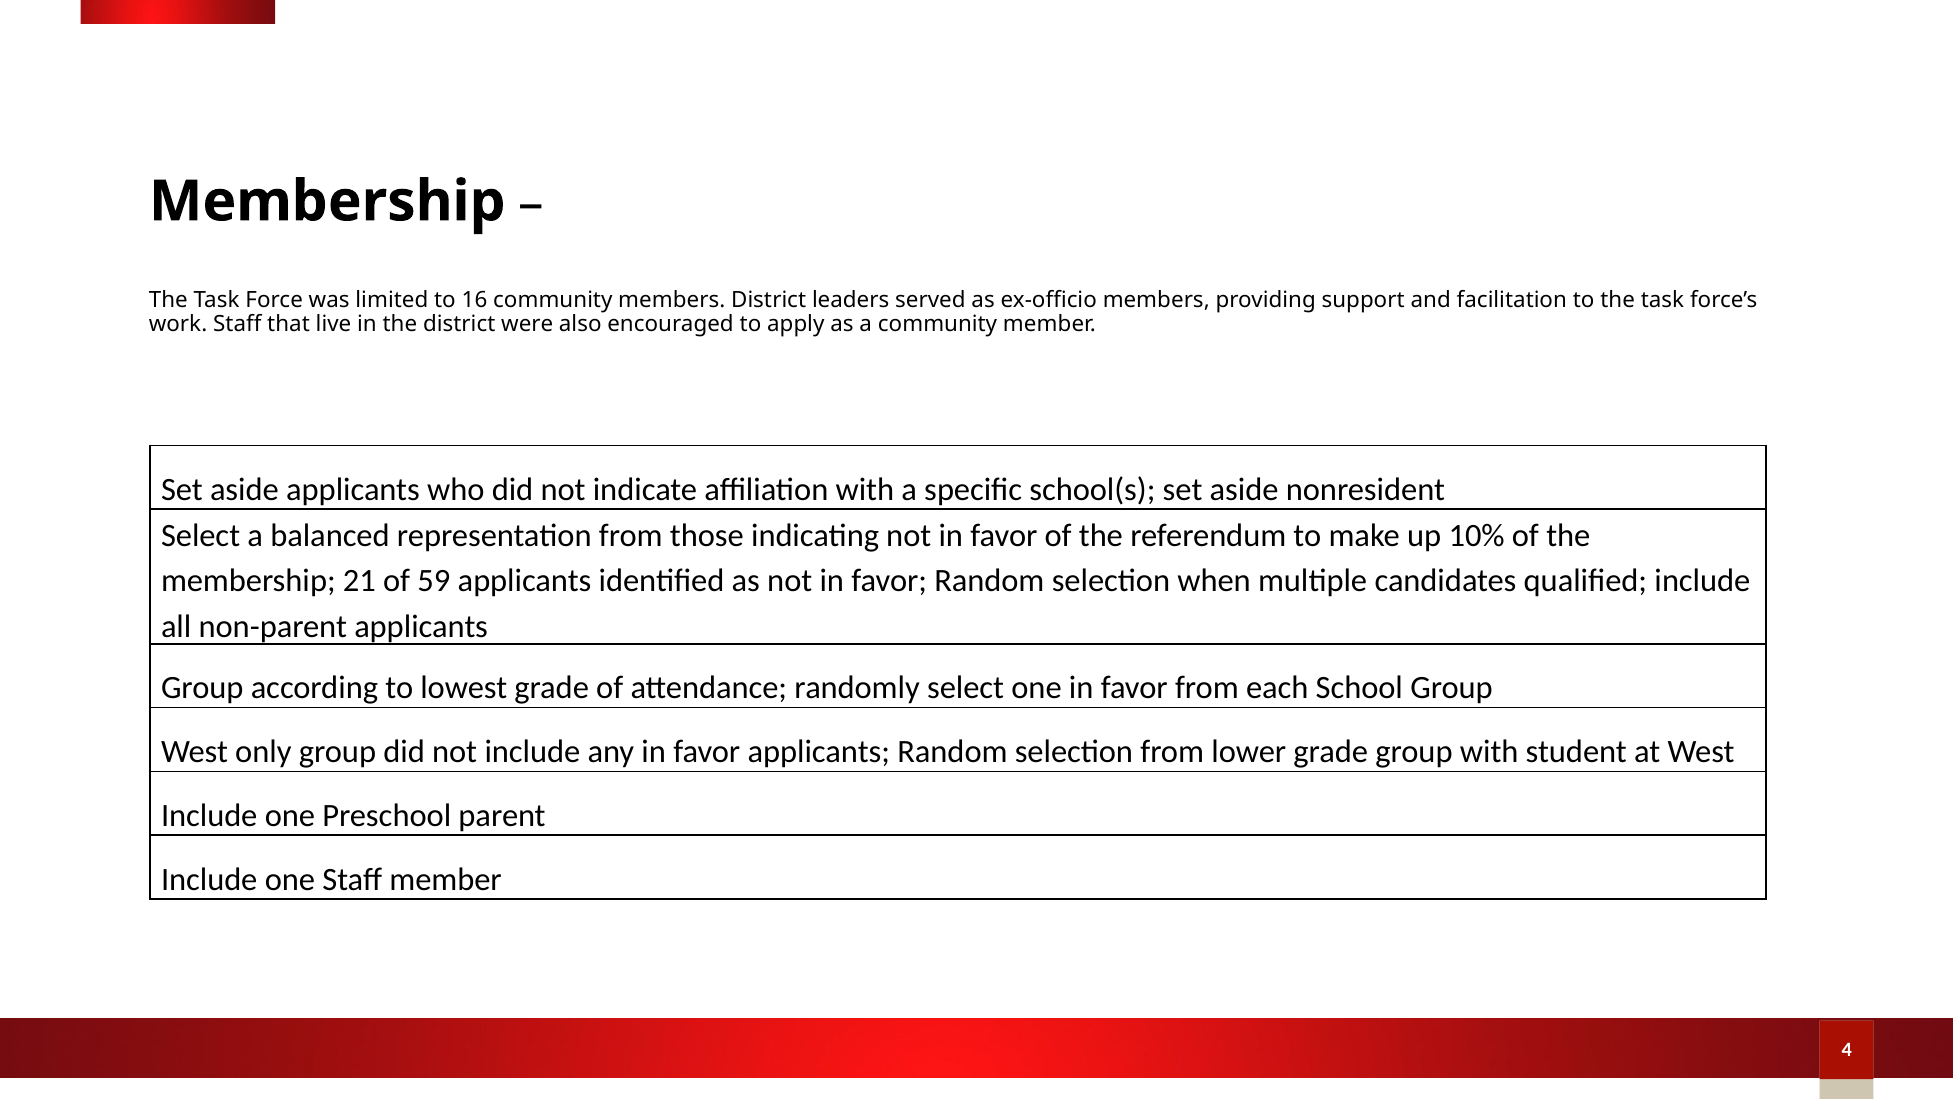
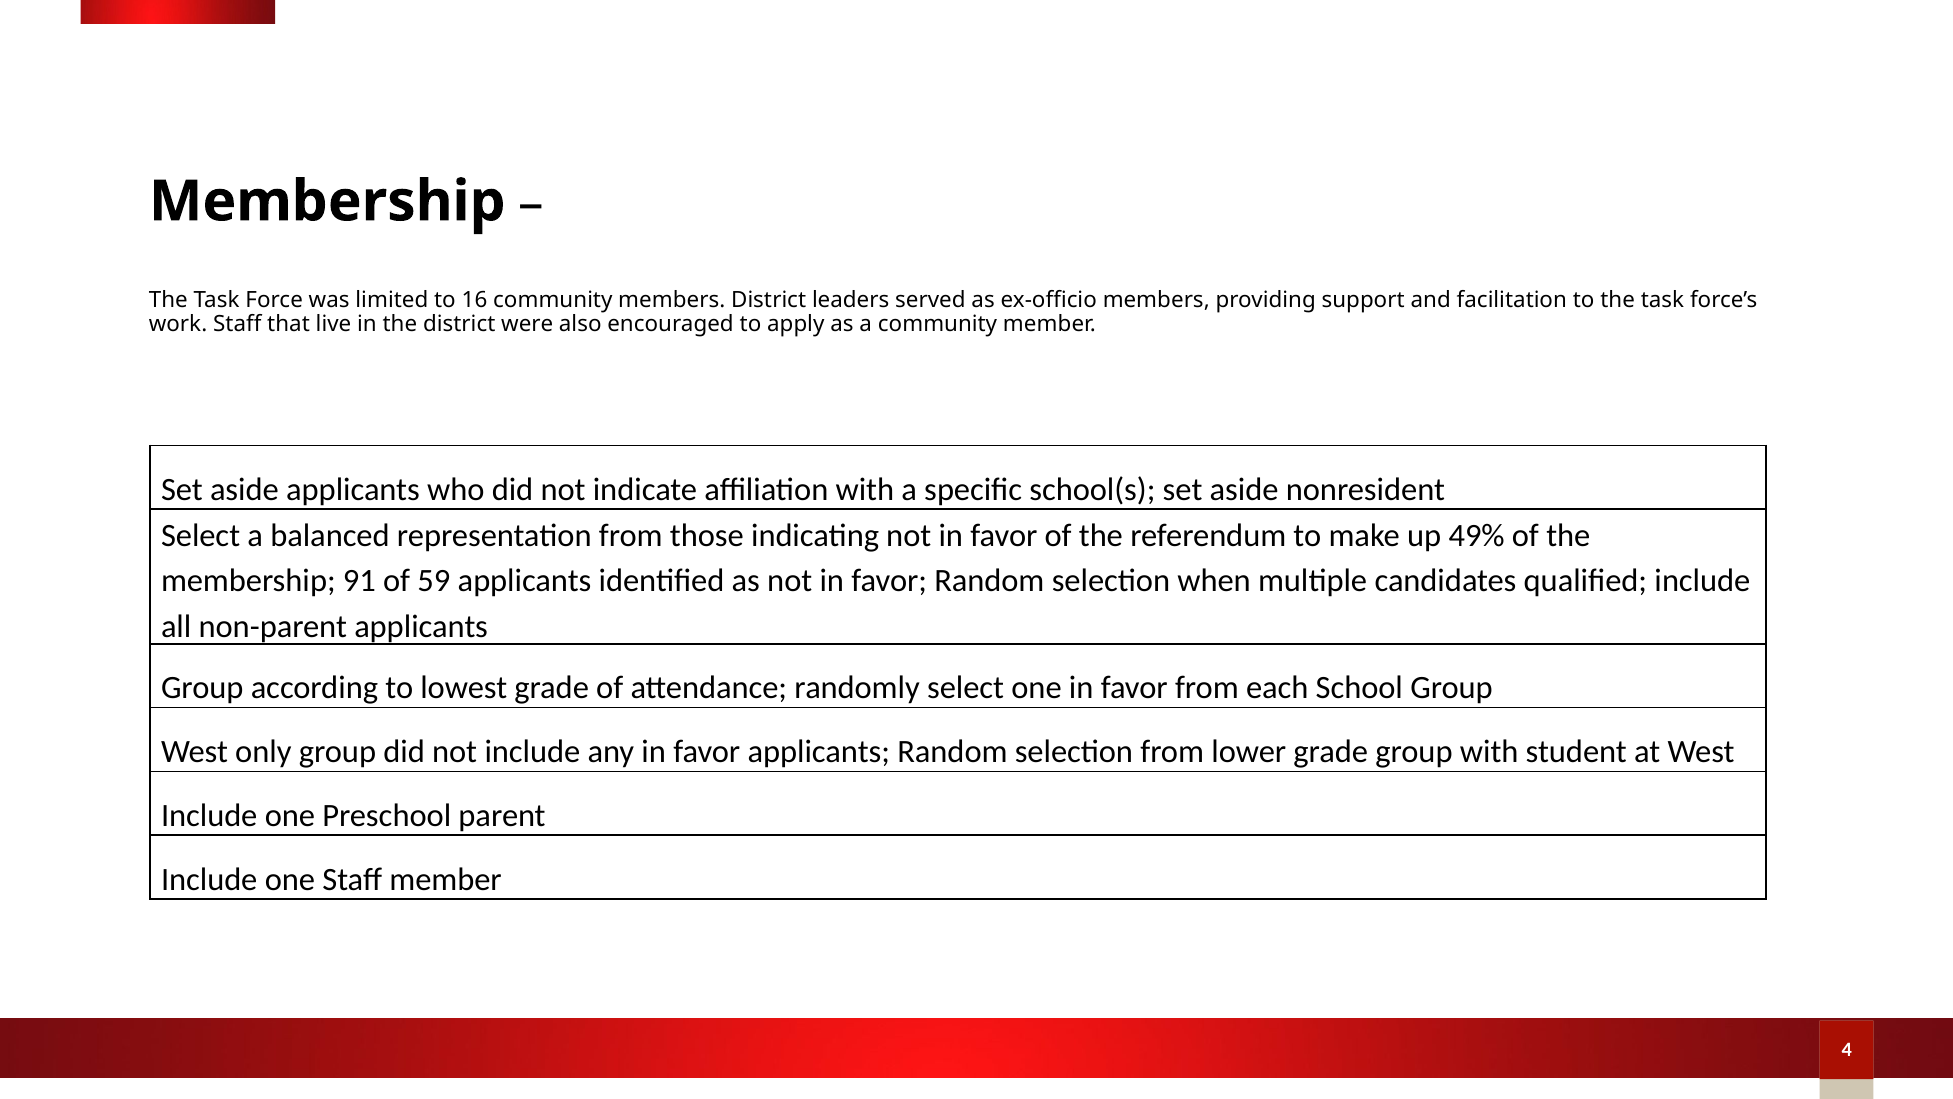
10%: 10% -> 49% (1477, 535)
21: 21 -> 91 (359, 581)
